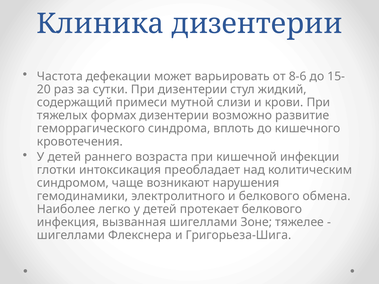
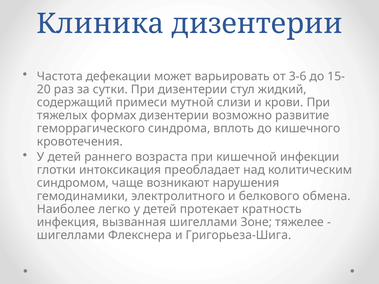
8-6: 8-6 -> 3-6 (298, 76)
протекает белкового: белкового -> кратность (272, 209)
